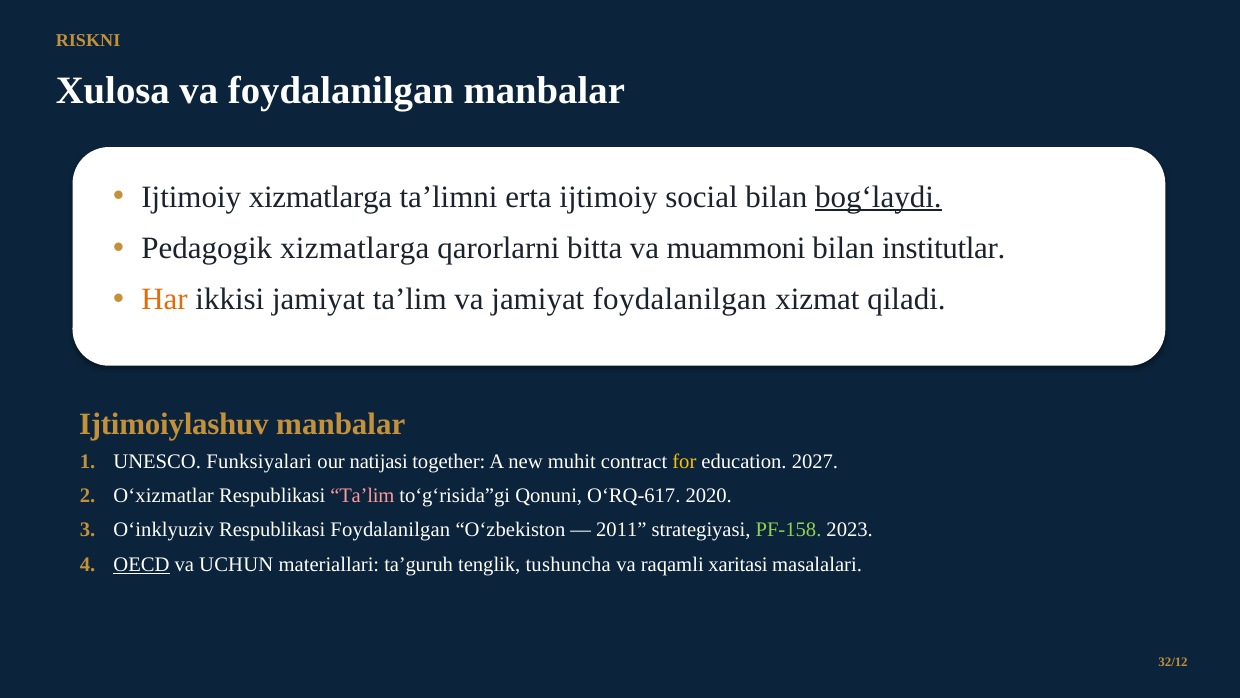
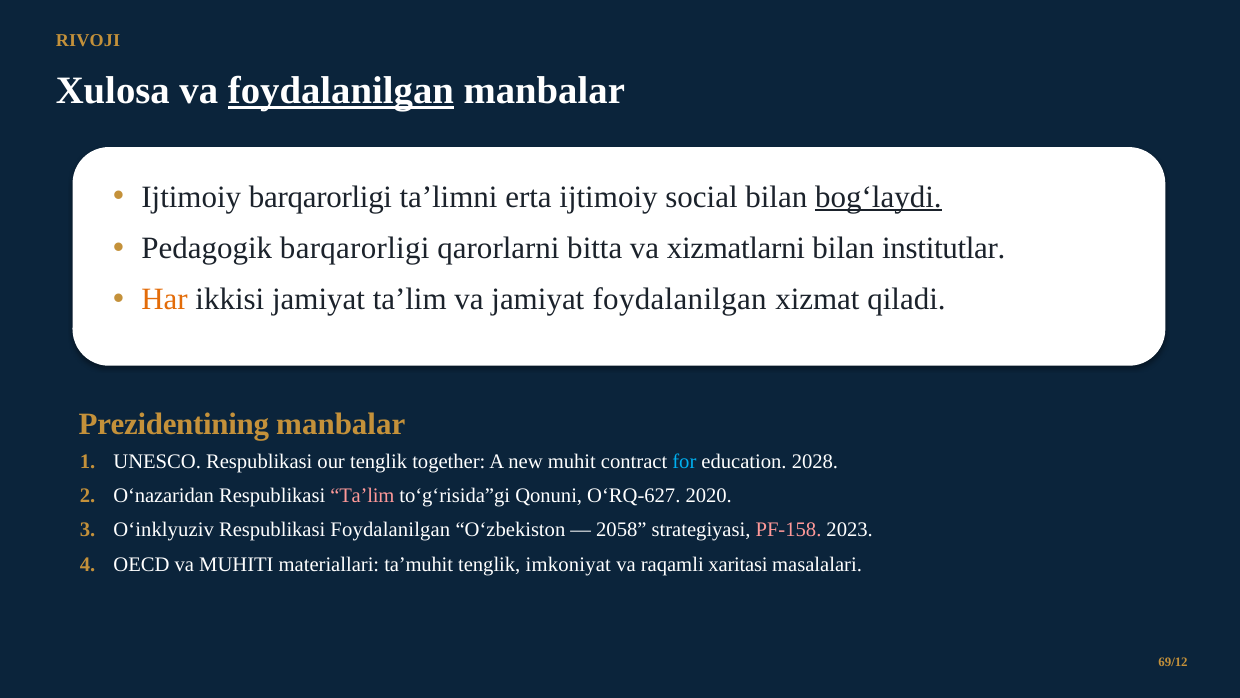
RISKNI: RISKNI -> RIVOJI (88, 41)
foydalanilgan underline: none -> present (341, 91)
Ijtimoiy xizmatlarga: xizmatlarga -> barqarorligi (321, 197)
Pedagogik xizmatlarga: xizmatlarga -> barqarorligi (355, 248)
muammoni: muammoni -> xizmatlarni (736, 248)
Ijtimoiylashuv: Ijtimoiylashuv -> Prezidentining (174, 424)
UNESCO Funksiyalari: Funksiyalari -> Respublikasi (259, 461)
our natijasi: natijasi -> tenglik (379, 461)
for colour: yellow -> light blue (684, 461)
2027: 2027 -> 2028 (815, 461)
O‘xizmatlar: O‘xizmatlar -> O‘nazaridan (164, 495)
O‘RQ-617: O‘RQ-617 -> O‘RQ-627 (634, 495)
2011: 2011 -> 2058 (621, 530)
PF-158 colour: light green -> pink (789, 530)
OECD underline: present -> none (141, 564)
UCHUN: UCHUN -> MUHITI (236, 564)
ta’guruh: ta’guruh -> ta’muhit (419, 564)
tushuncha: tushuncha -> imkoniyat (568, 564)
32/12: 32/12 -> 69/12 (1173, 662)
